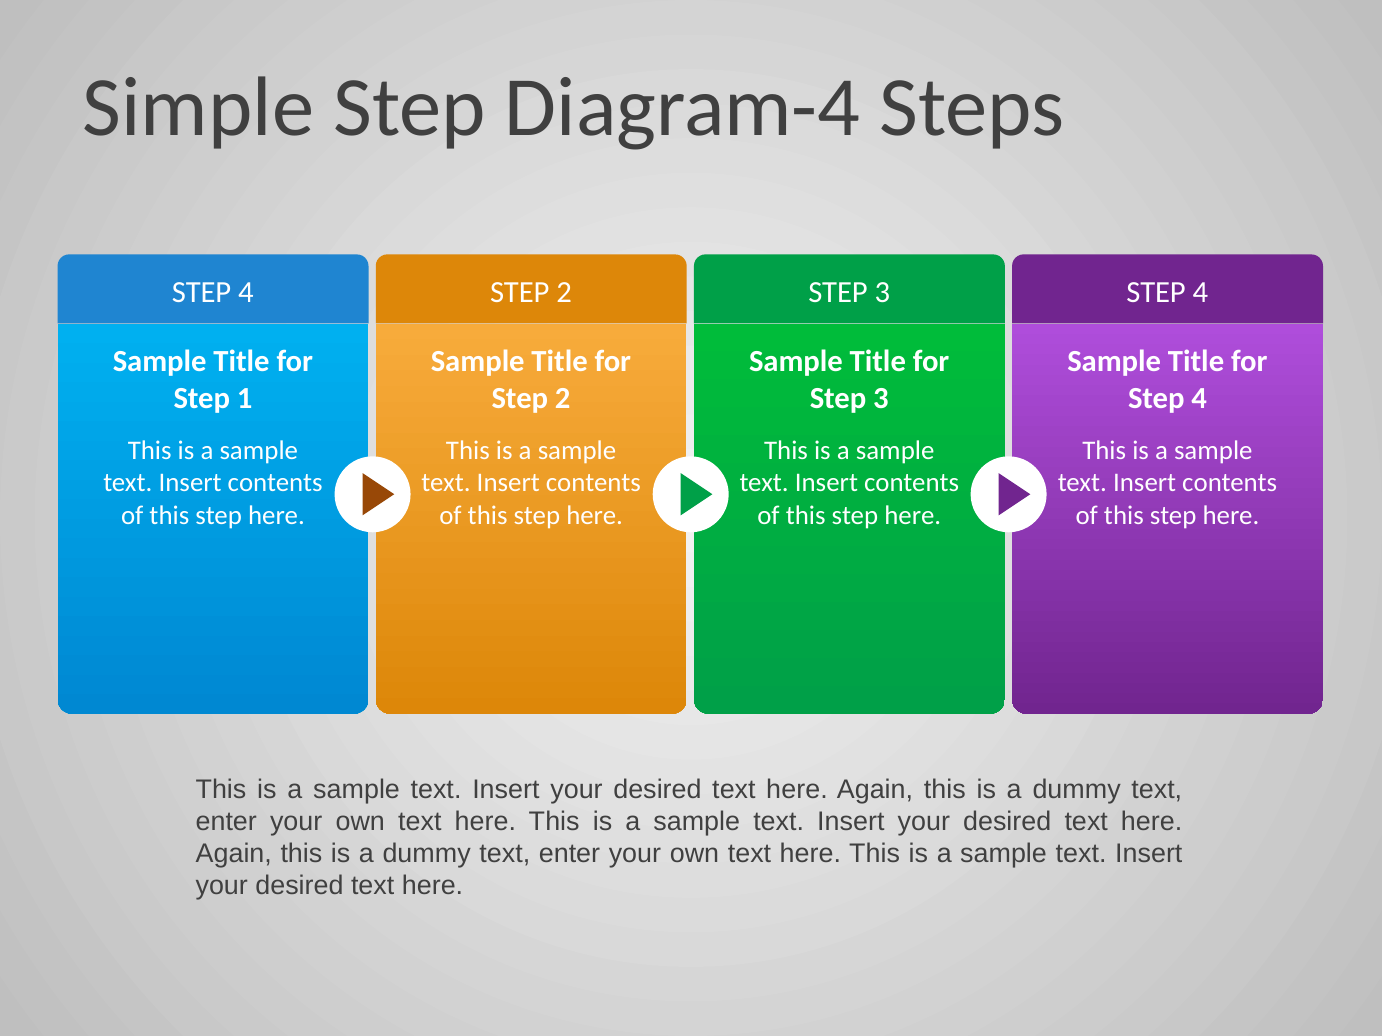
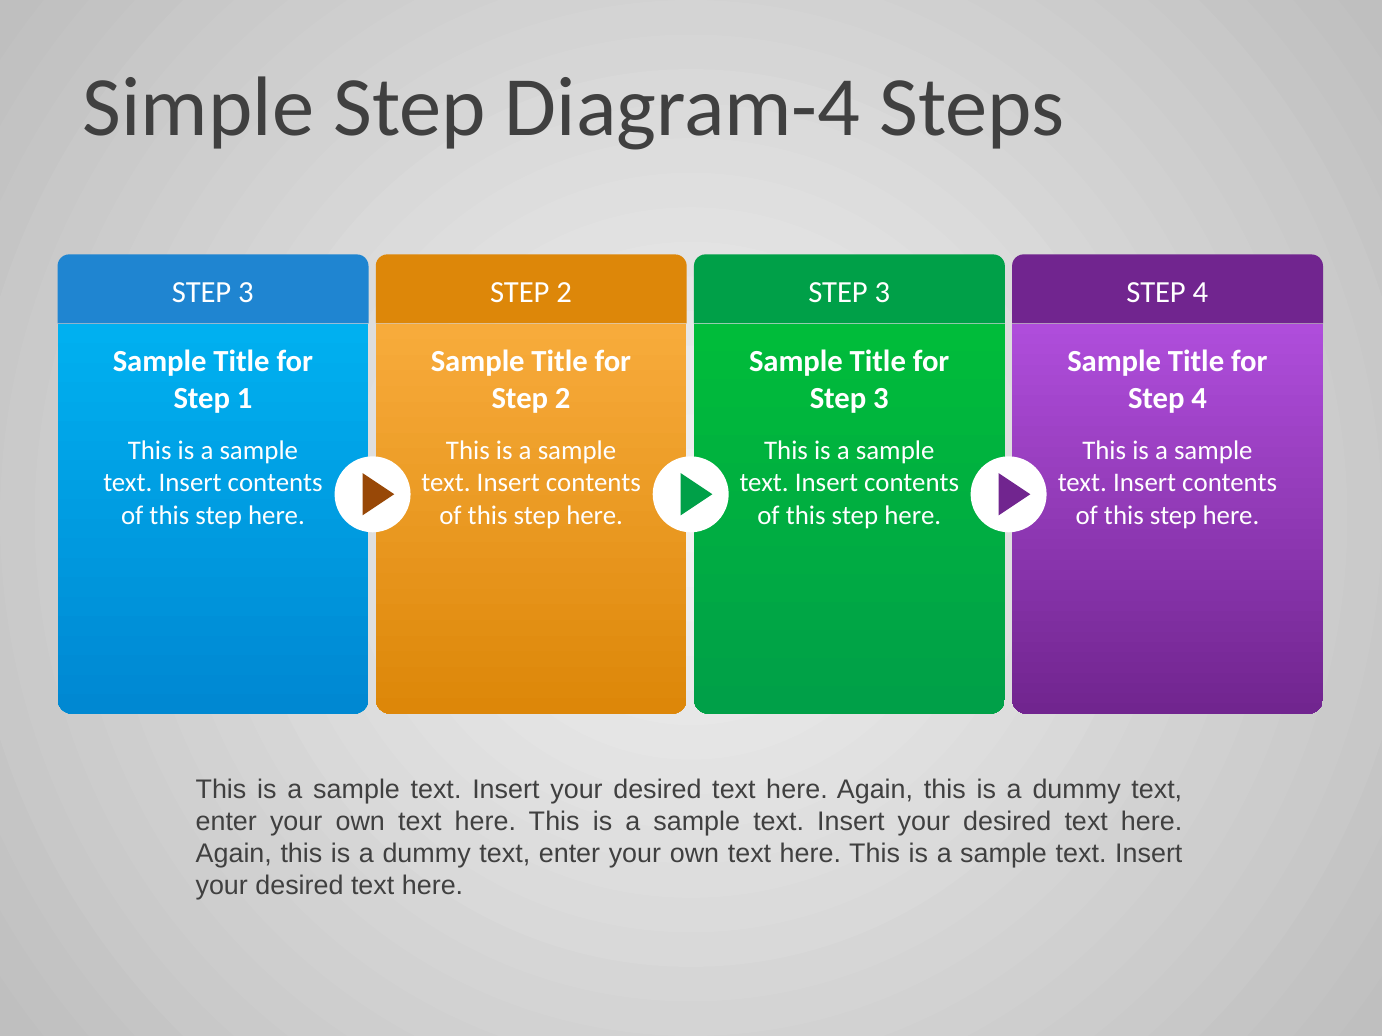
4: 4 -> 3 (246, 293)
